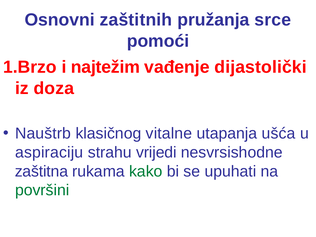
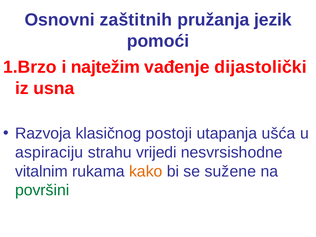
srce: srce -> jezik (273, 20)
doza: doza -> usna (54, 88)
Nauštrb: Nauštrb -> Razvoja (43, 133)
vitalne: vitalne -> postoji (169, 133)
zaštitna: zaštitna -> vitalnim (41, 171)
kako colour: green -> orange (146, 171)
upuhati: upuhati -> sužene (230, 171)
